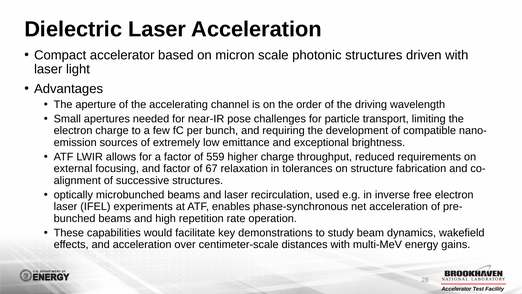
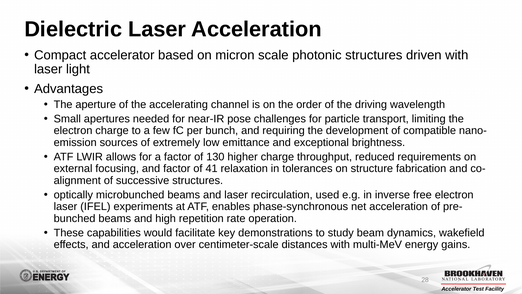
559: 559 -> 130 (215, 157)
67: 67 -> 41 (212, 168)
